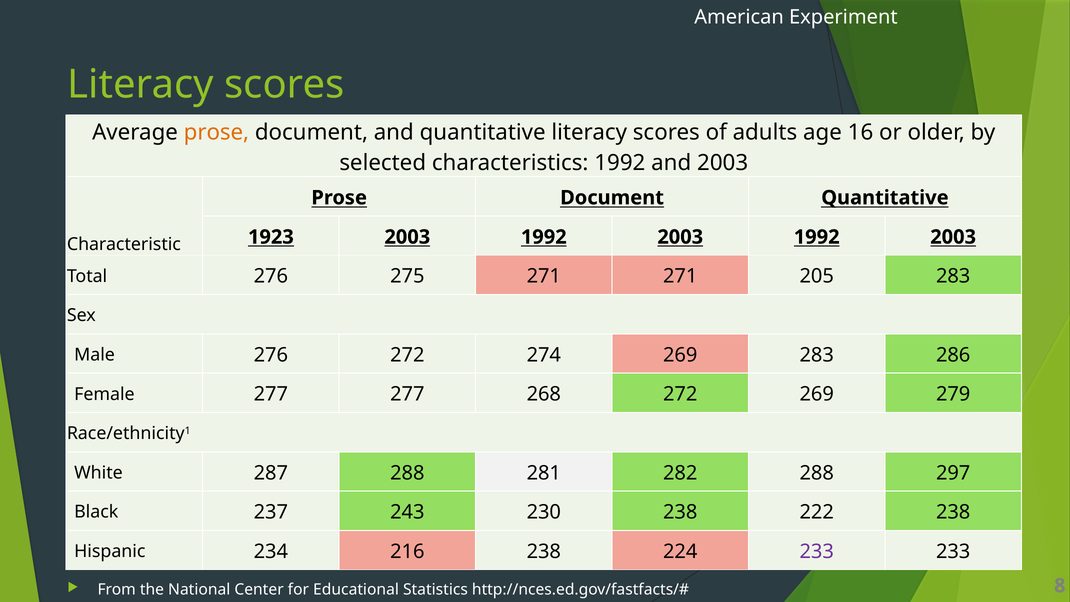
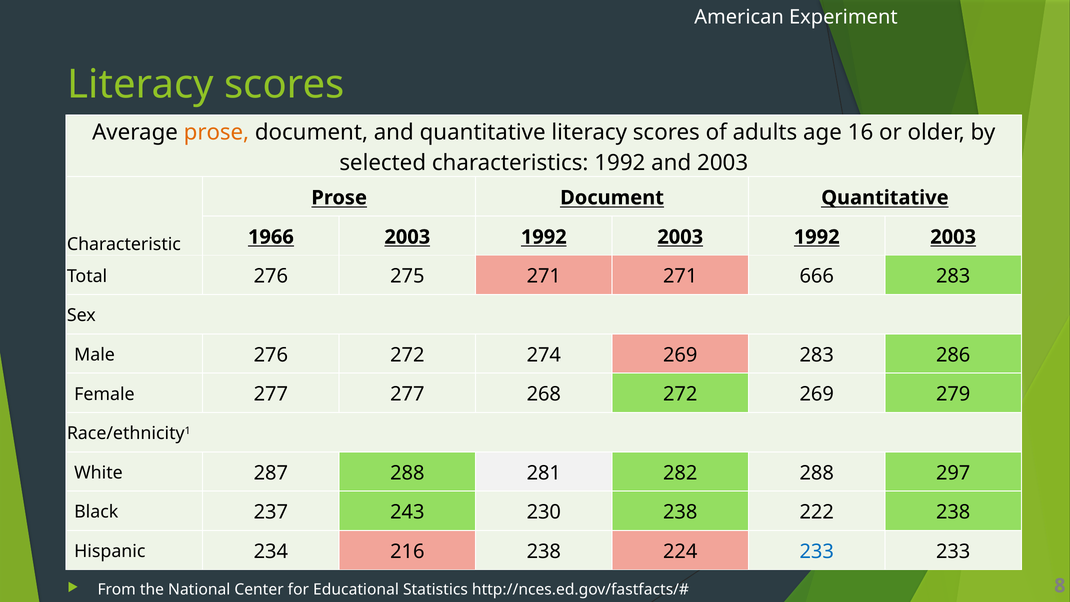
1923: 1923 -> 1966 (271, 237)
205: 205 -> 666 (817, 276)
233 colour: purple -> blue (817, 551)
